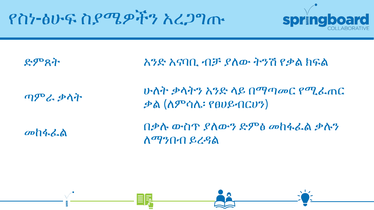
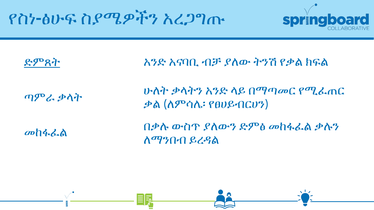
ድምጸት underline: none -> present (42, 62)
